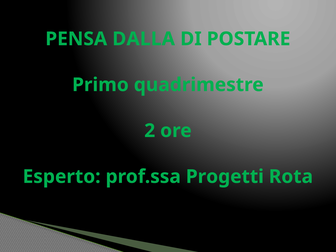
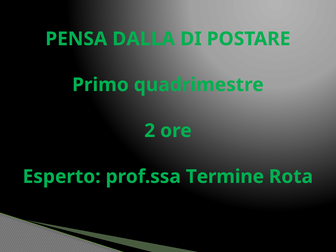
Progetti: Progetti -> Termine (225, 177)
